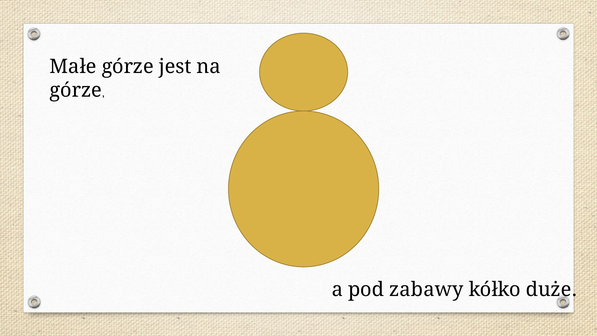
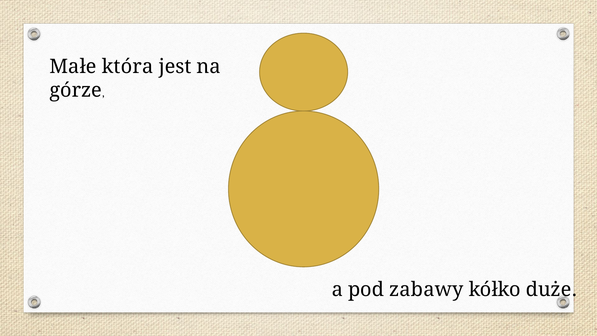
Małe górze: górze -> która (128, 66)
